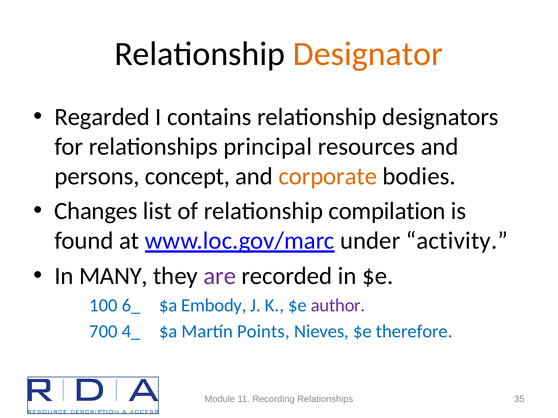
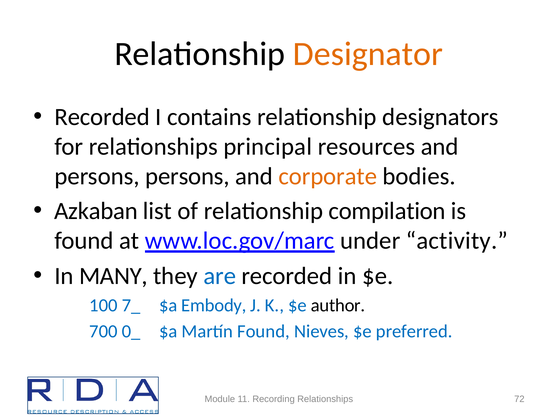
Regarded: Regarded -> Recorded (102, 117)
persons concept: concept -> persons (187, 177)
Changes: Changes -> Azkaban (96, 211)
are colour: purple -> blue (220, 276)
6_: 6_ -> 7_ (131, 306)
author colour: purple -> black (338, 306)
4_: 4_ -> 0_ (131, 332)
Martín Points: Points -> Found (263, 332)
therefore: therefore -> preferred (414, 332)
35: 35 -> 72 (519, 400)
